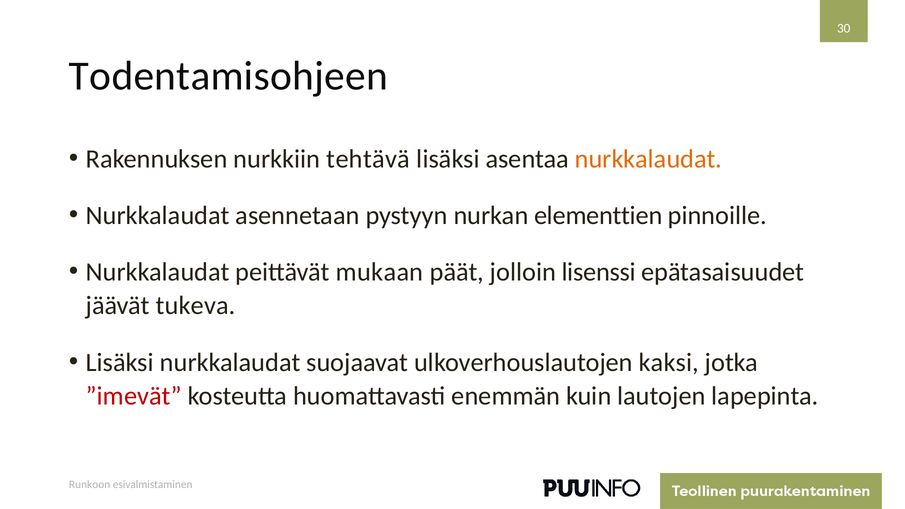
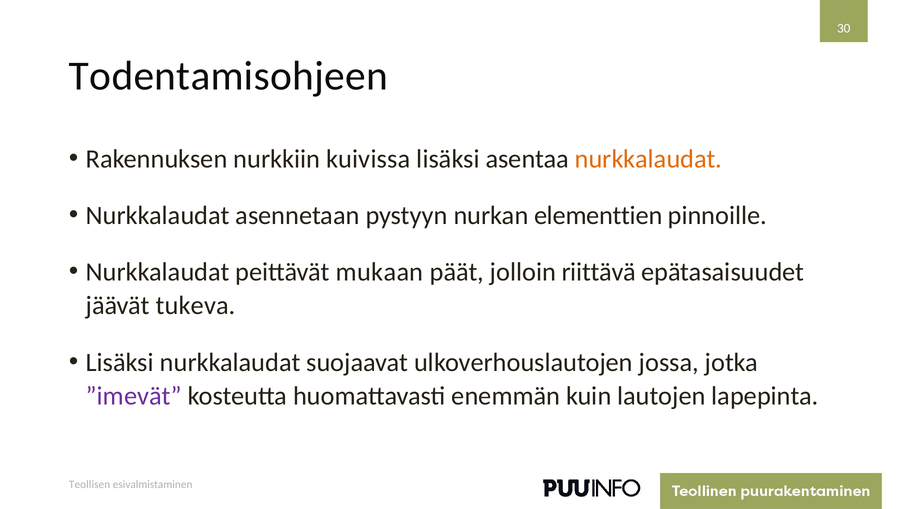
tehtävä: tehtävä -> kuivissa (368, 159)
lisenssi: lisenssi -> riittävä (599, 272)
kaksi: kaksi -> jossa (669, 362)
”imevät colour: red -> purple (134, 396)
Runkoon: Runkoon -> Teollisen (90, 484)
